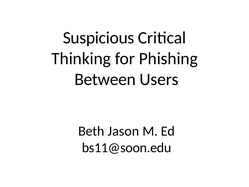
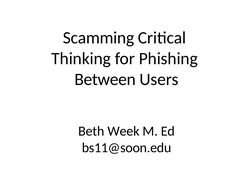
Suspicious: Suspicious -> Scamming (99, 38)
Jason: Jason -> Week (124, 131)
